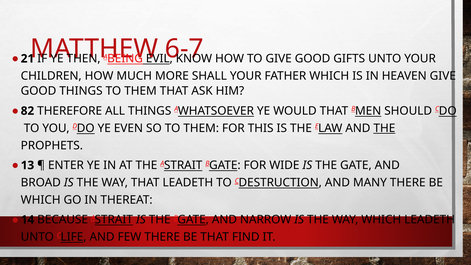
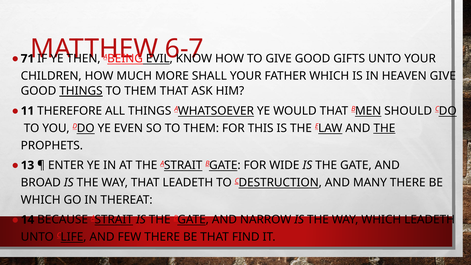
21: 21 -> 71 (27, 59)
THINGS underline: none -> present (81, 91)
82: 82 -> 11 (27, 111)
